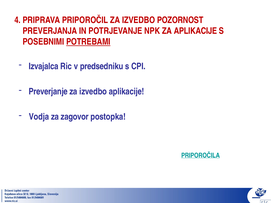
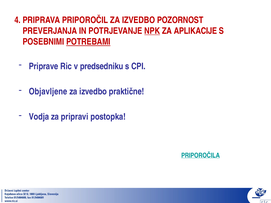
NPK underline: none -> present (152, 31)
Izvajalca: Izvajalca -> Priprave (44, 66)
Preverjanje: Preverjanje -> Objavljene (48, 92)
izvedbo aplikacije: aplikacije -> praktične (127, 92)
zagovor: zagovor -> pripravi (75, 117)
